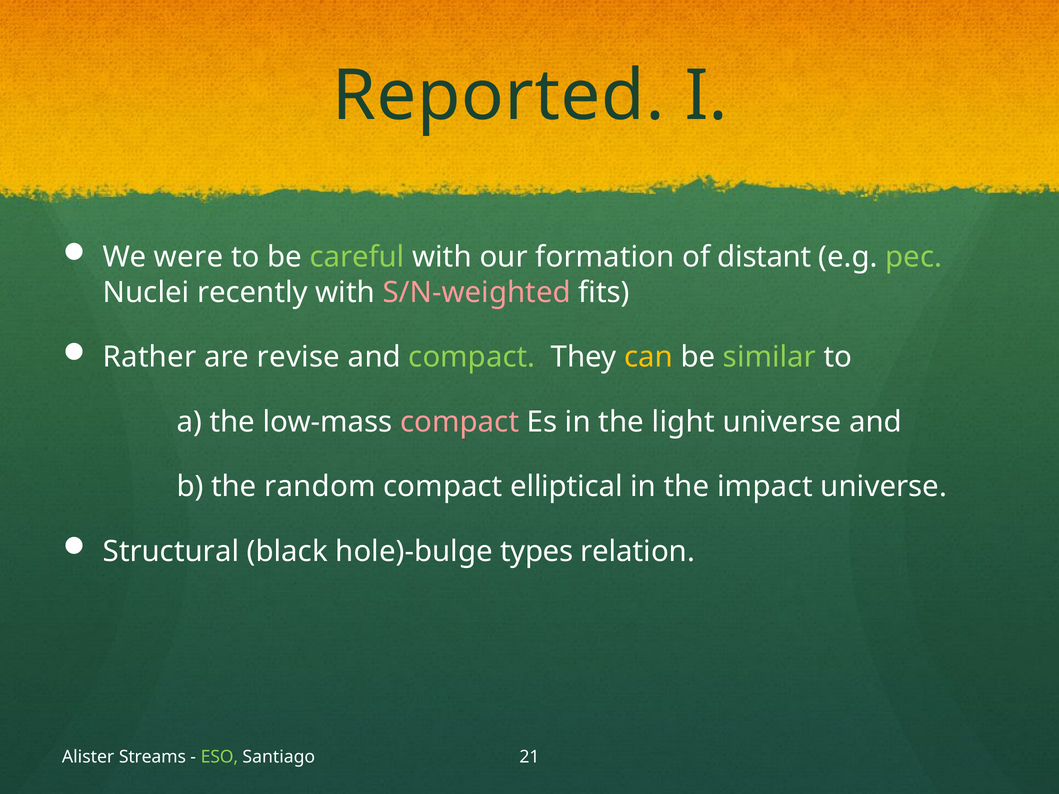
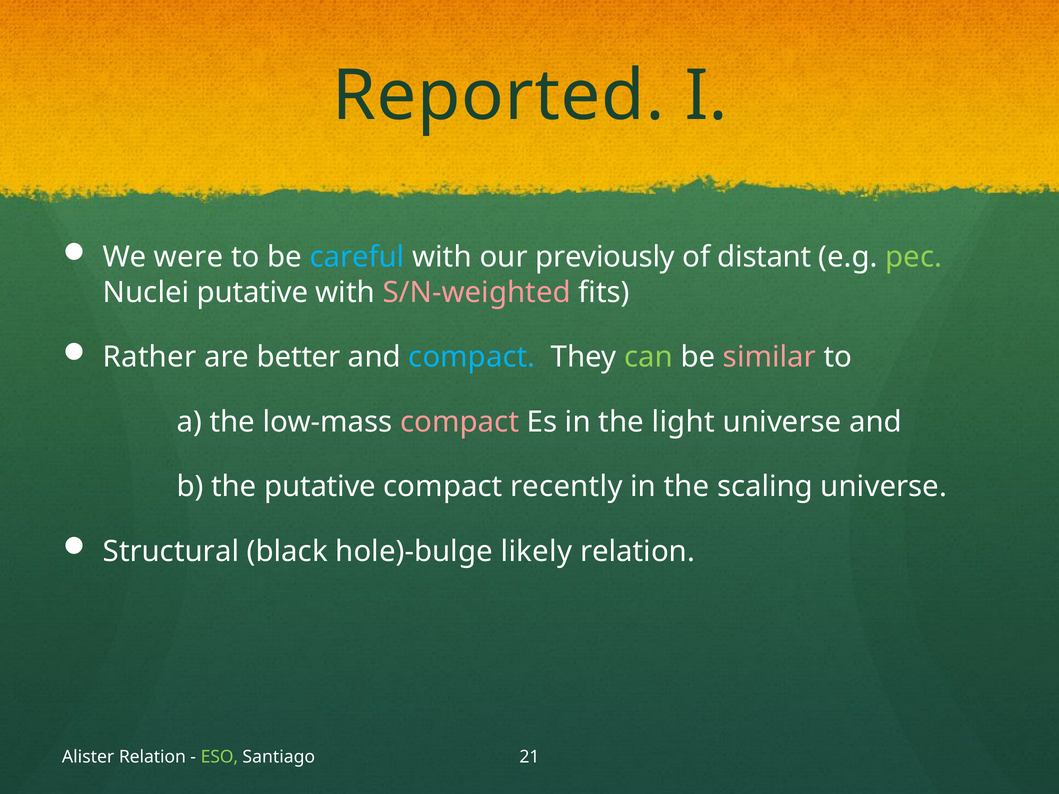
careful colour: light green -> light blue (357, 257)
formation: formation -> previously (605, 257)
Nuclei recently: recently -> putative (253, 293)
revise: revise -> better (299, 357)
compact colour: light green -> light blue (472, 357)
can colour: yellow -> light green (649, 357)
similar colour: light green -> pink (770, 357)
the random: random -> putative (320, 487)
elliptical: elliptical -> recently (566, 487)
impact: impact -> scaling (765, 487)
types: types -> likely (536, 552)
Alister Streams: Streams -> Relation (152, 757)
